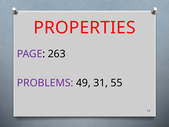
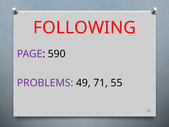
PROPERTIES: PROPERTIES -> FOLLOWING (85, 28)
263: 263 -> 590 (57, 54)
31: 31 -> 71 (101, 83)
